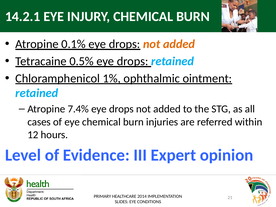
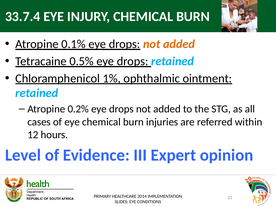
14.2.1: 14.2.1 -> 33.7.4 (23, 17)
7.4%: 7.4% -> 0.2% (78, 109)
